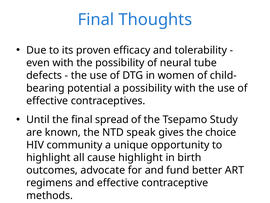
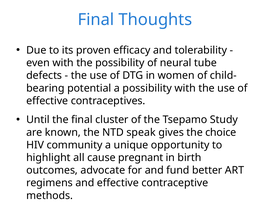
spread: spread -> cluster (112, 119)
cause highlight: highlight -> pregnant (141, 157)
